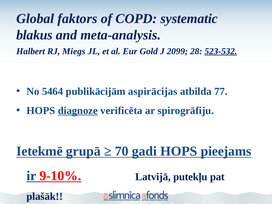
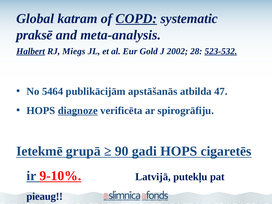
faktors: faktors -> katram (77, 19)
COPD underline: none -> present (136, 19)
blakus: blakus -> praksē (34, 35)
Halbert underline: none -> present (31, 51)
2099: 2099 -> 2002 (177, 51)
aspirācijas: aspirācijas -> apstāšanās (153, 91)
77: 77 -> 47 (221, 91)
70: 70 -> 90 (122, 151)
pieejams: pieejams -> cigaretēs (226, 151)
plašāk: plašāk -> pieaug (45, 196)
